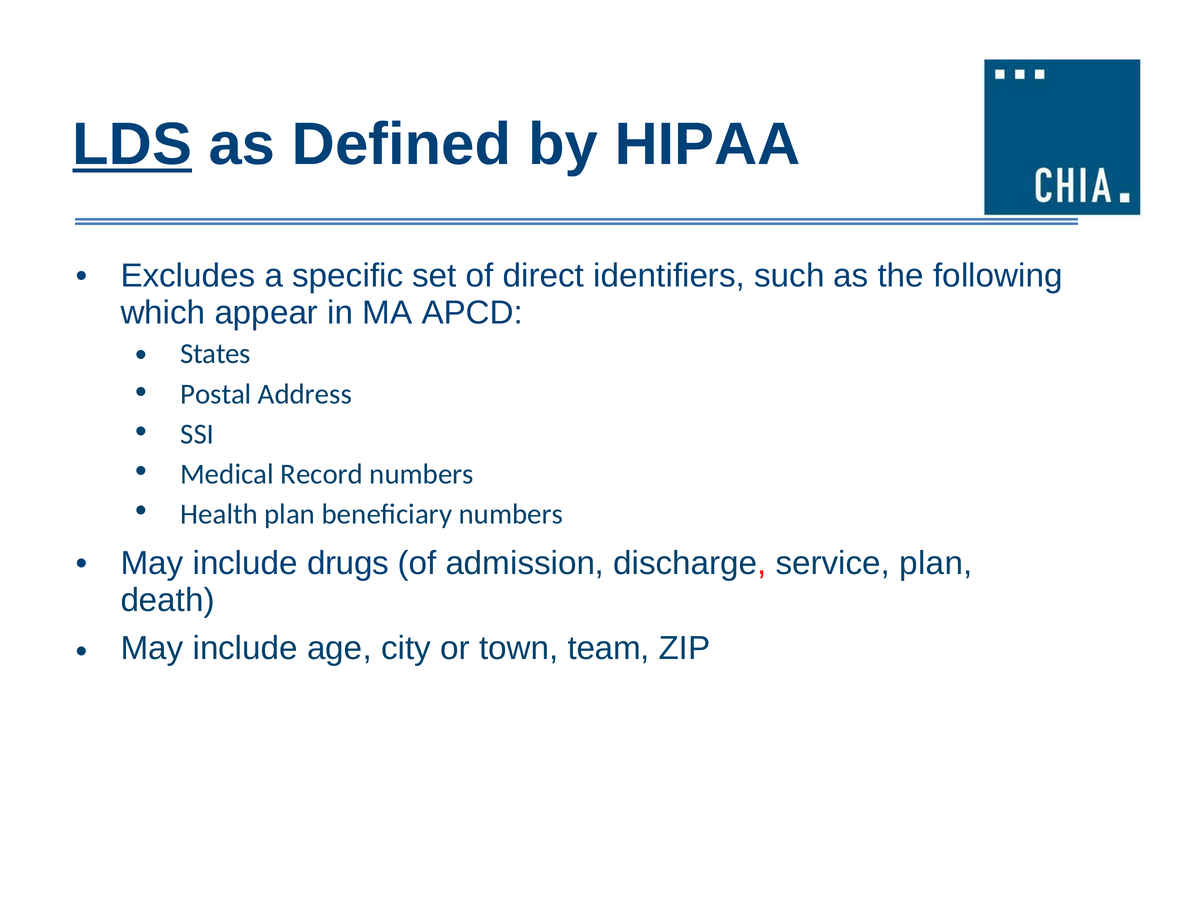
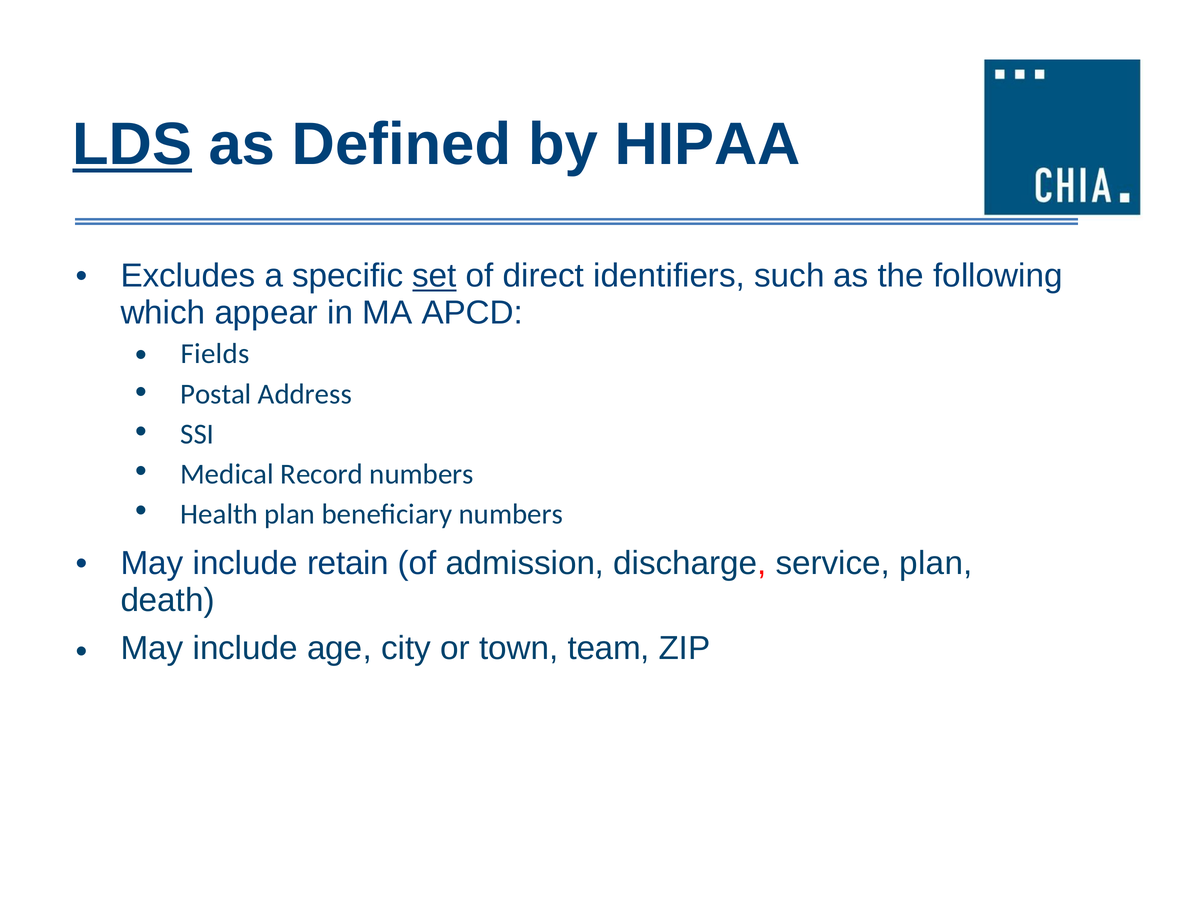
set underline: none -> present (435, 276)
States: States -> Fields (215, 354)
drugs: drugs -> retain (348, 564)
